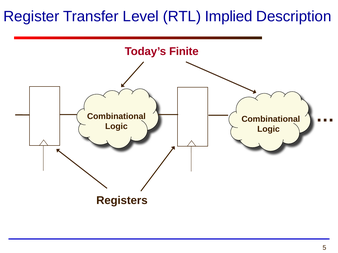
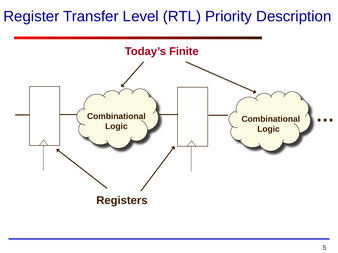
Implied: Implied -> Priority (229, 17)
